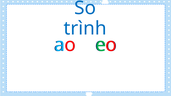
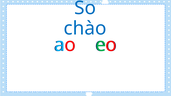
trình: trình -> chào (85, 28)
